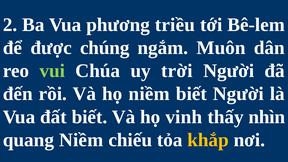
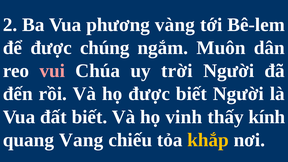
triều: triều -> vàng (175, 25)
vui colour: light green -> pink (52, 71)
họ niềm: niềm -> được (149, 94)
nhìn: nhìn -> kính (267, 117)
quang Niềm: Niềm -> Vang (81, 140)
